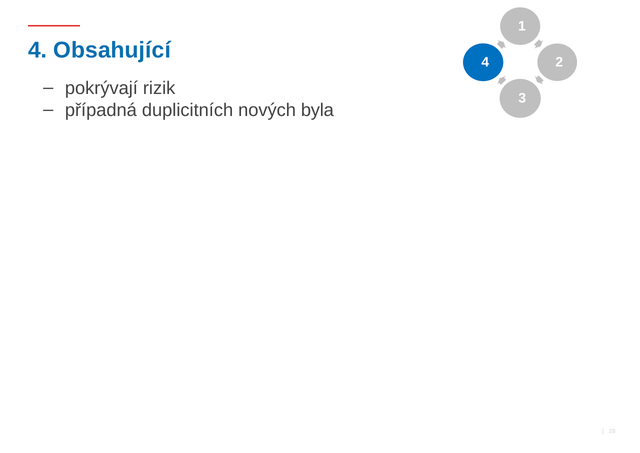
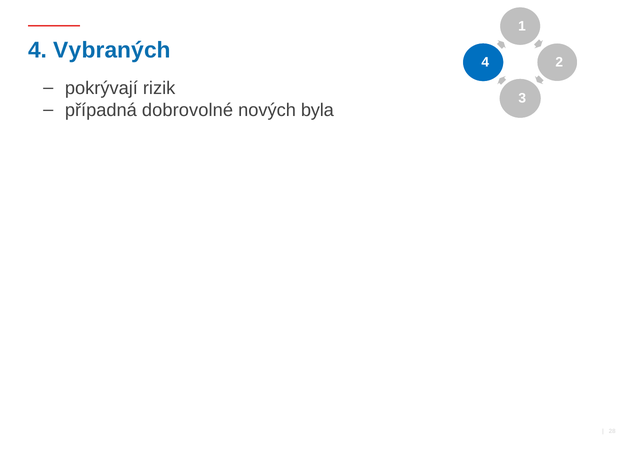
Obsahující: Obsahující -> Vybraných (112, 50)
duplicitních: duplicitních -> dobrovolné (188, 110)
